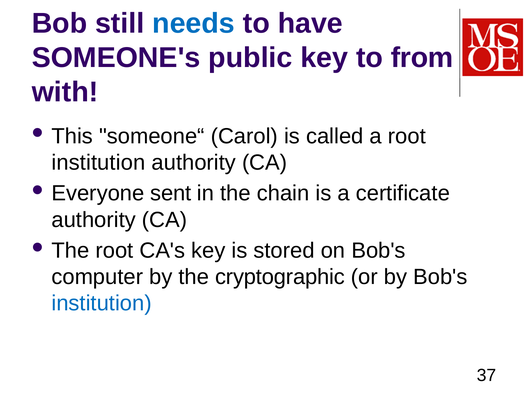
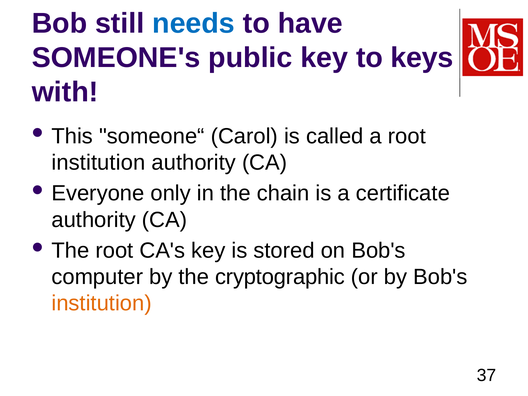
from: from -> keys (422, 58)
sent: sent -> only (171, 193)
institution colour: blue -> orange (102, 303)
